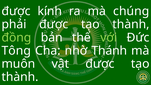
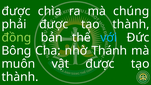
kính: kính -> chìa (50, 11)
với colour: light green -> light blue (109, 37)
Tông: Tông -> Bông (16, 51)
